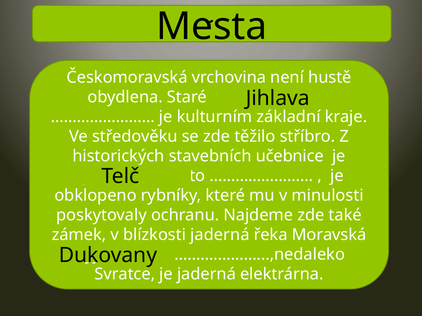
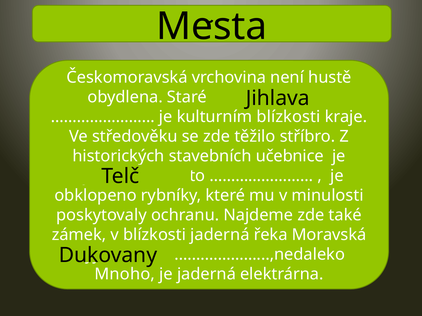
kulturním základní: základní -> blízkosti (289, 117)
Svratce: Svratce -> Mnoho (125, 275)
